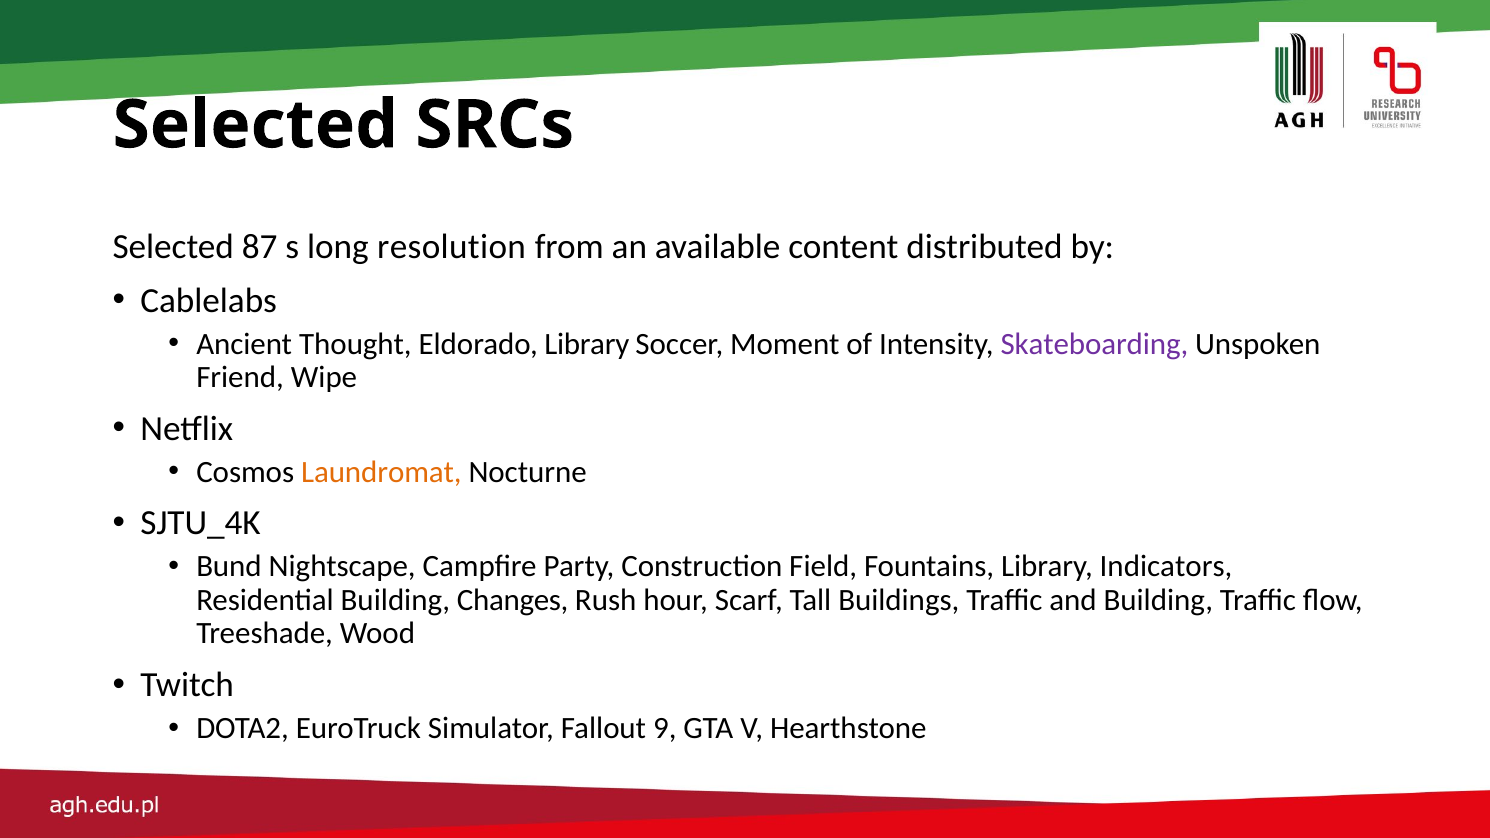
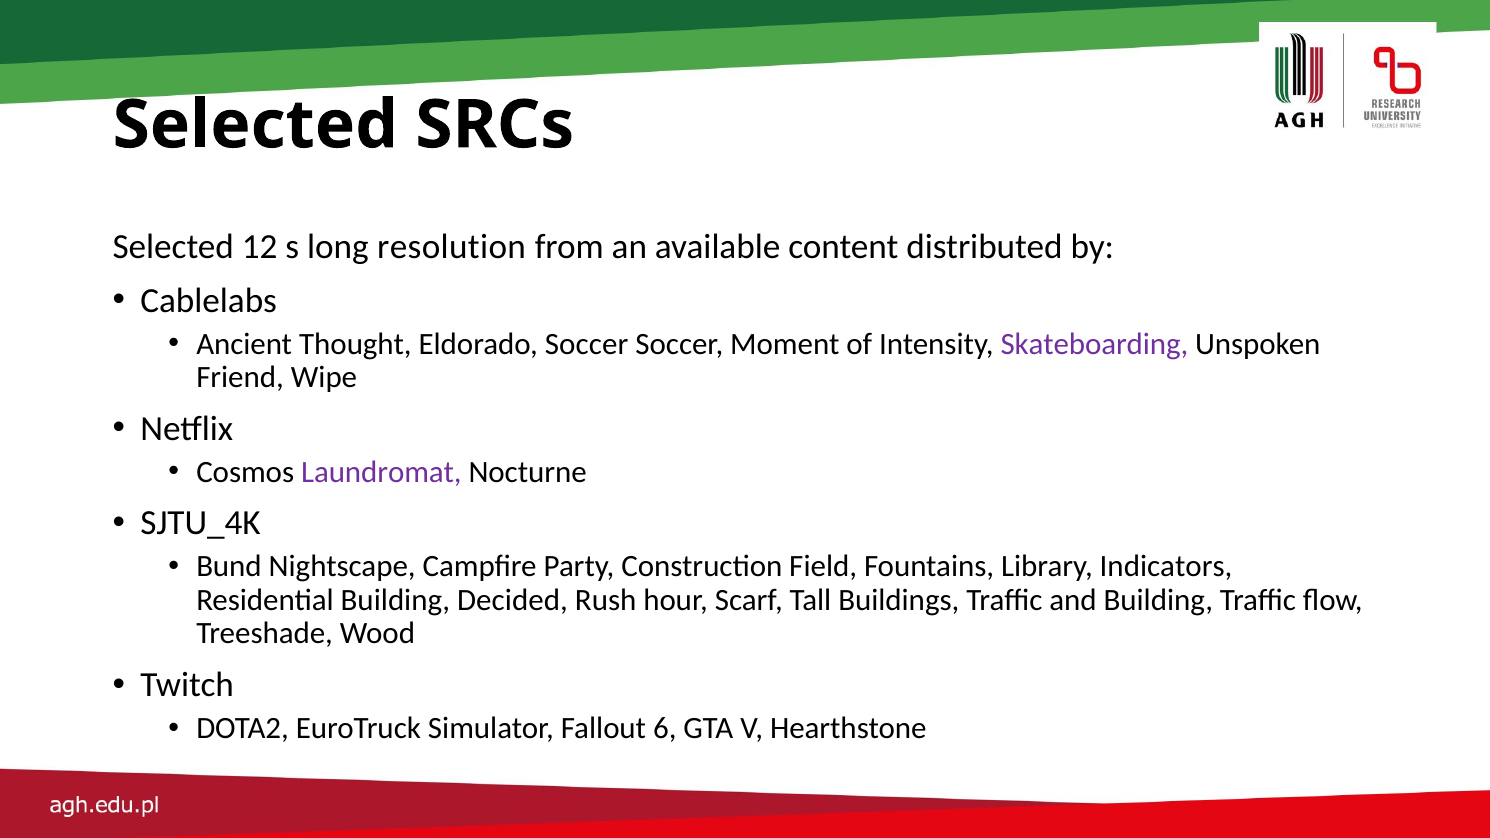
87: 87 -> 12 (260, 247)
Eldorado Library: Library -> Soccer (587, 344)
Laundromat colour: orange -> purple (381, 472)
Changes: Changes -> Decided (512, 600)
9: 9 -> 6 (665, 728)
